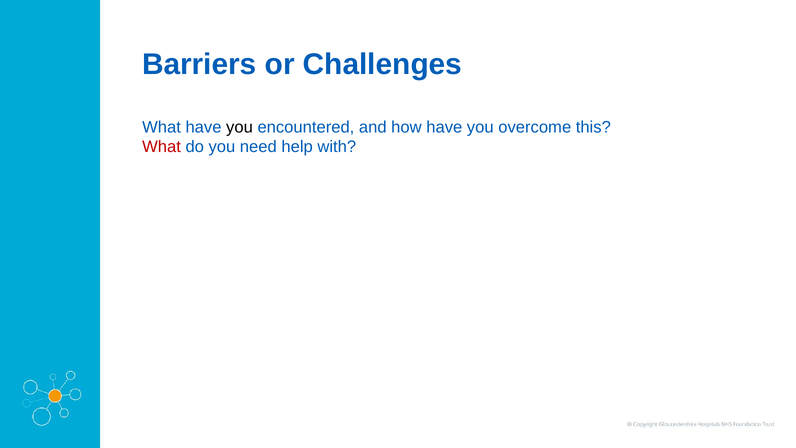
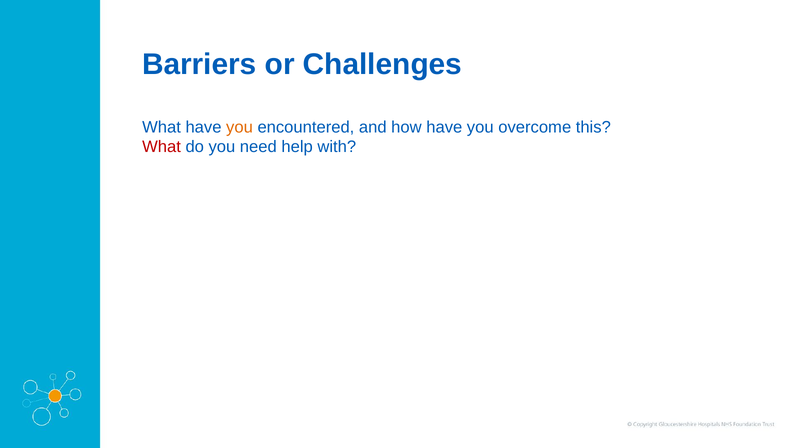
you colour: black -> orange (239, 127)
